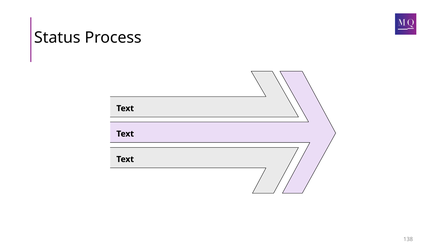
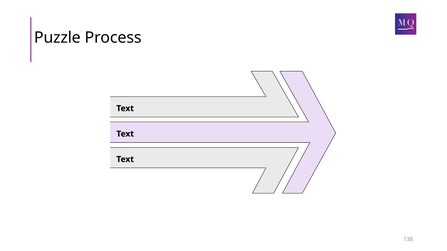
Status: Status -> Puzzle (57, 38)
